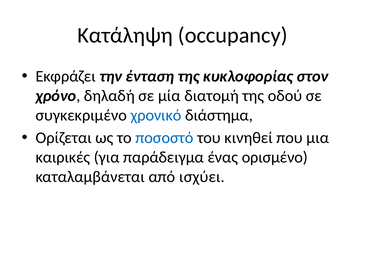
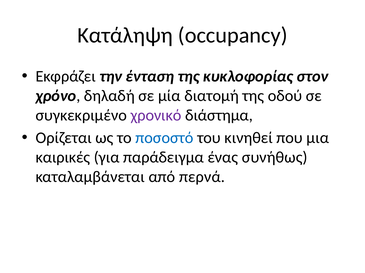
χρονικό colour: blue -> purple (156, 116)
ορισμένο: ορισμένο -> συνήθως (275, 158)
ισχύει: ισχύει -> περνά (202, 177)
